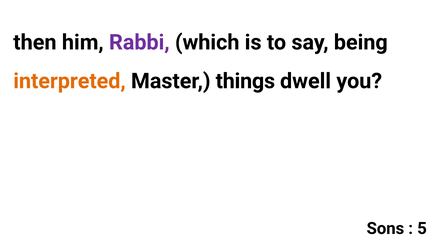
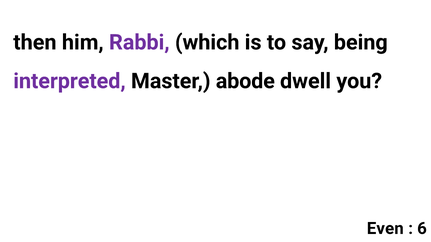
interpreted colour: orange -> purple (69, 81)
things: things -> abode (245, 81)
Sons: Sons -> Even (385, 229)
5: 5 -> 6 (422, 229)
